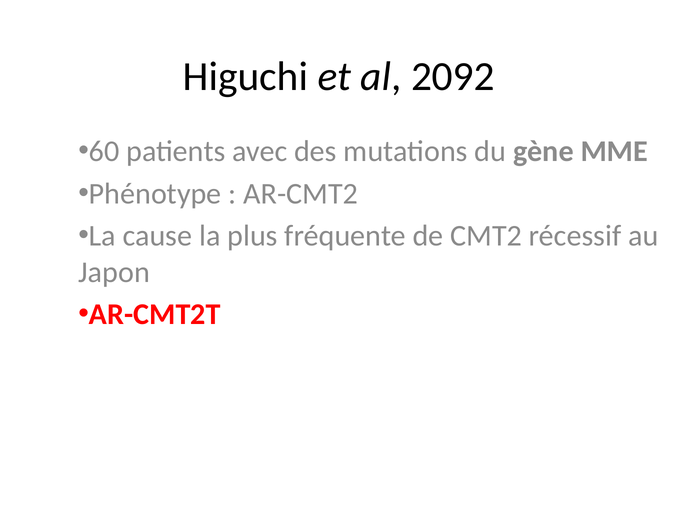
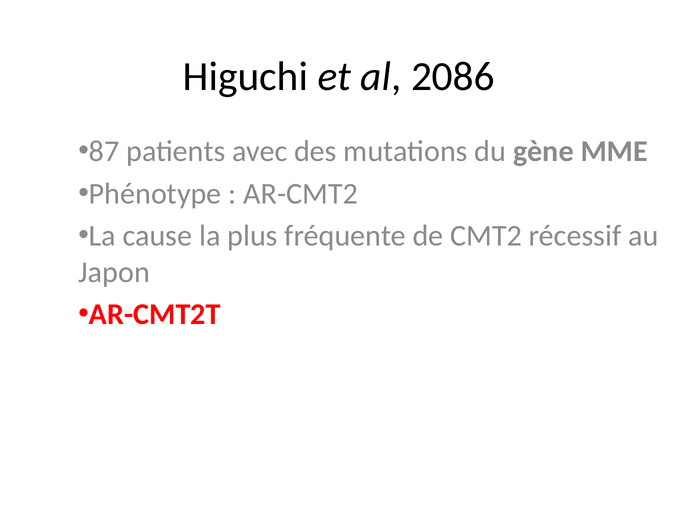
2092: 2092 -> 2086 (453, 76)
60: 60 -> 87 (104, 152)
